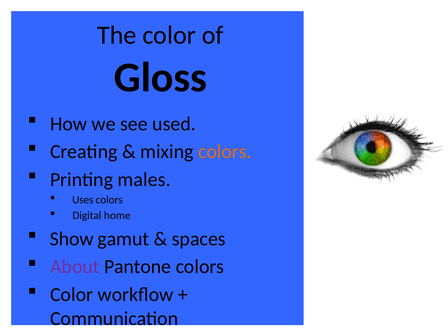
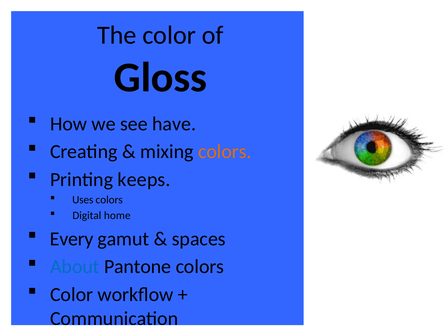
used: used -> have (174, 124)
males: males -> keeps (144, 180)
Show: Show -> Every (72, 239)
About colour: purple -> blue (75, 267)
